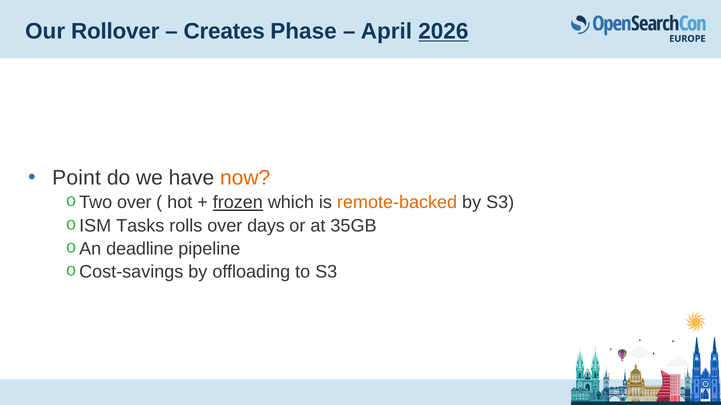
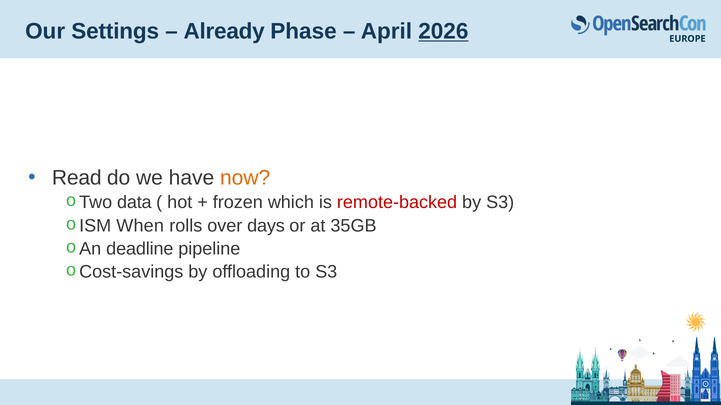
Rollover: Rollover -> Settings (115, 31)
Creates: Creates -> Already (224, 31)
Point: Point -> Read (77, 178)
over: over -> data (134, 203)
frozen underline: present -> none (238, 203)
remote-backed colour: orange -> red (397, 203)
Tasks: Tasks -> When (140, 226)
